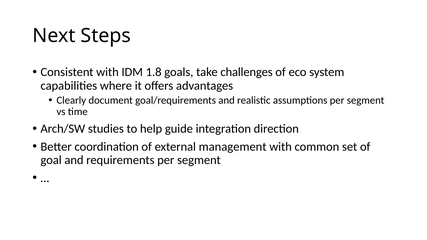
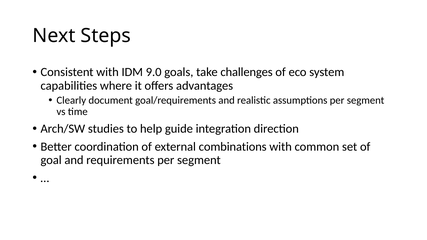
1.8: 1.8 -> 9.0 (154, 72)
management: management -> combinations (233, 147)
